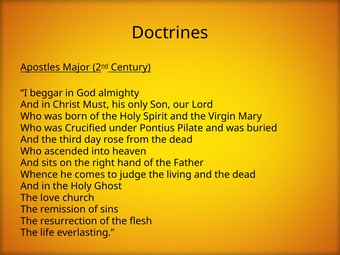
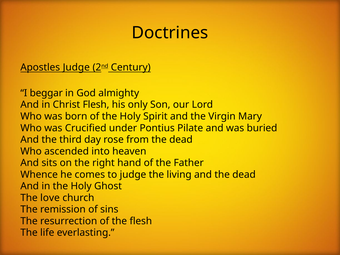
Apostles Major: Major -> Judge (76, 67)
Christ Must: Must -> Flesh (96, 105)
